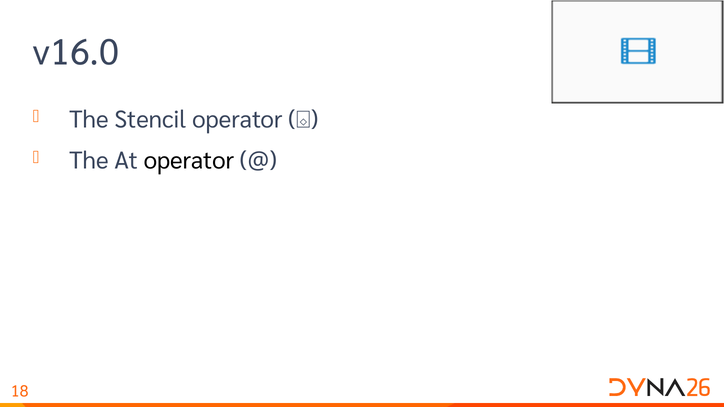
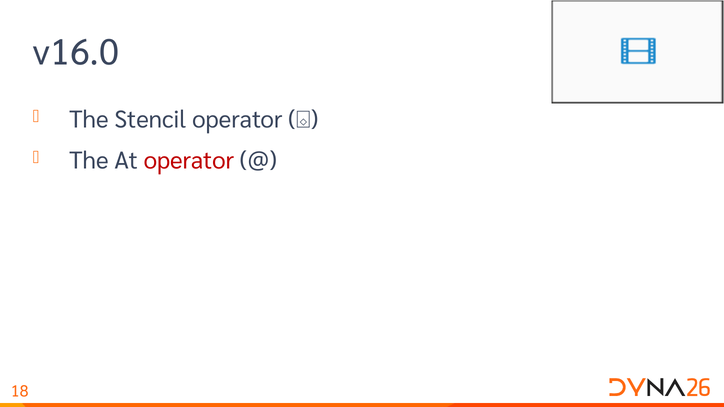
operator colour: black -> red (189, 161)
